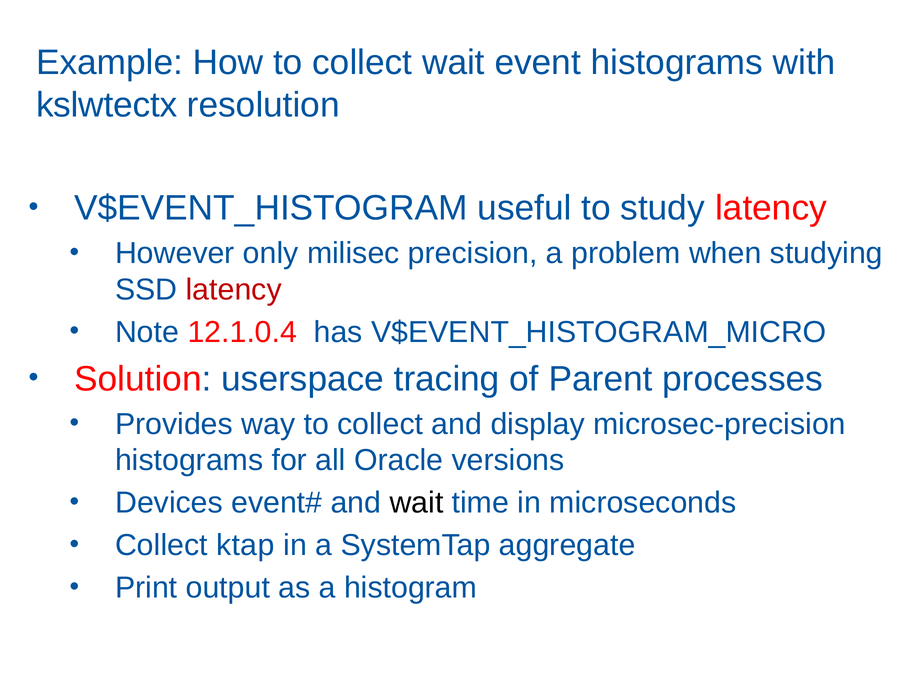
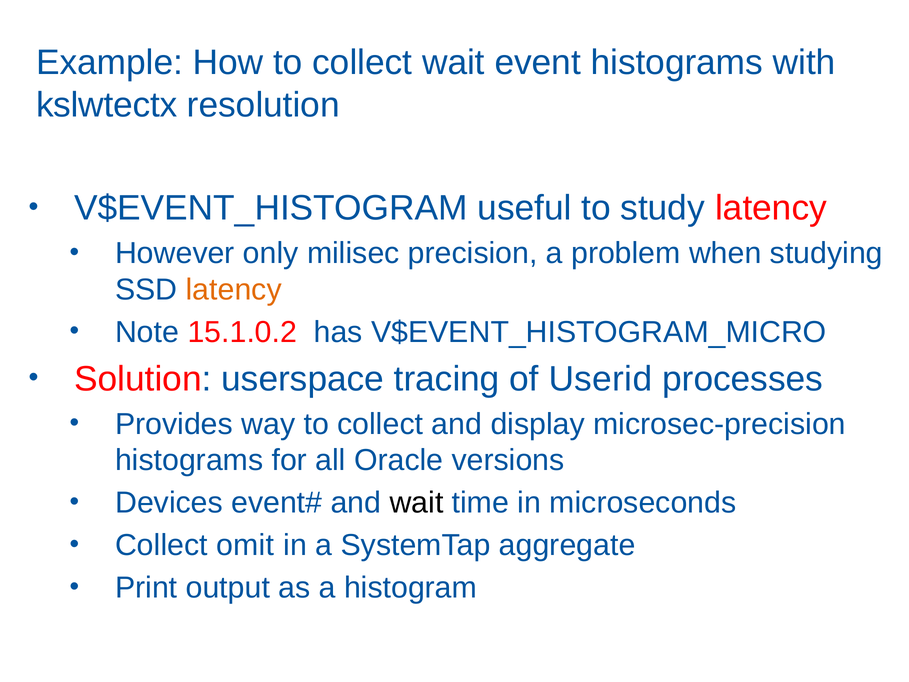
latency colour: red -> orange (234, 290)
12.1.0.4: 12.1.0.4 -> 15.1.0.2 (242, 332)
Parent: Parent -> Userid (600, 379)
ktap: ktap -> omit (245, 545)
